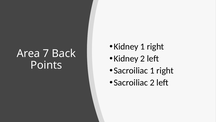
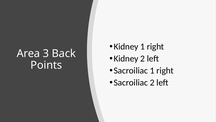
7: 7 -> 3 (46, 53)
